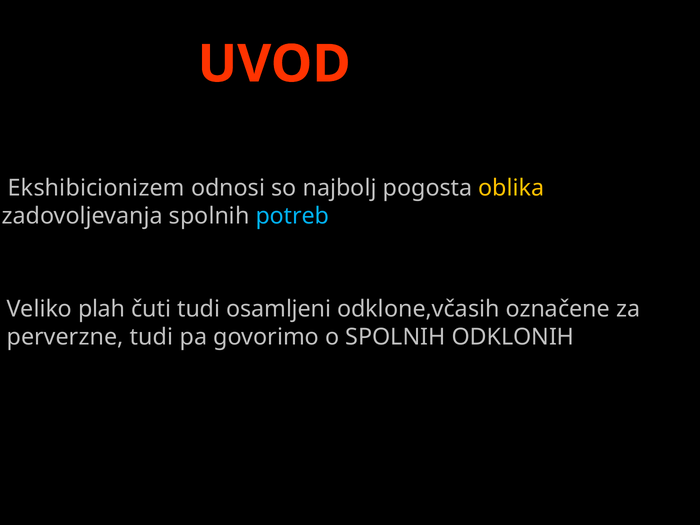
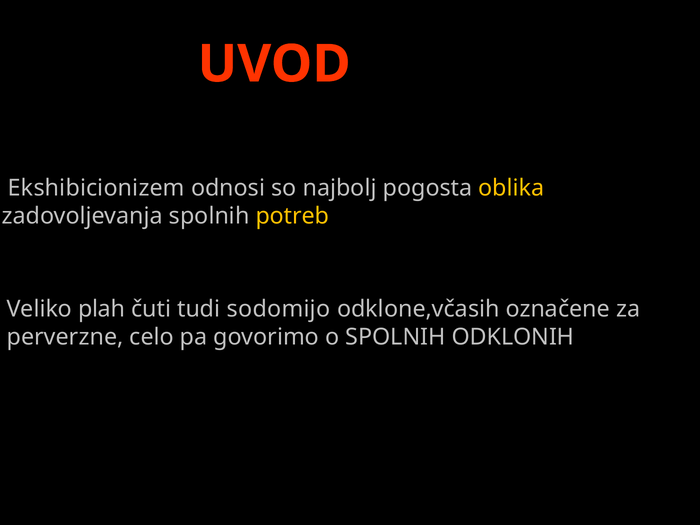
potreb colour: light blue -> yellow (292, 216)
osamljeni: osamljeni -> sodomijo (279, 309)
perverzne tudi: tudi -> celo (152, 337)
